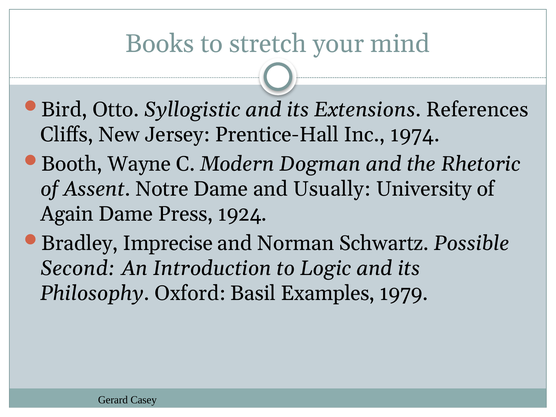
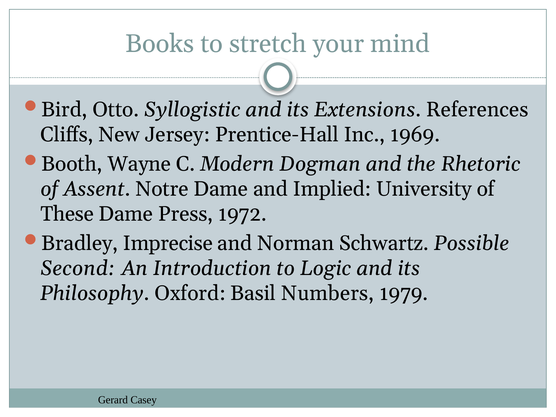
1974: 1974 -> 1969 (415, 135)
Usually: Usually -> Implied (332, 189)
Again: Again -> These (67, 214)
1924: 1924 -> 1972 (242, 214)
Examples: Examples -> Numbers (328, 293)
